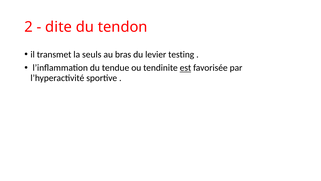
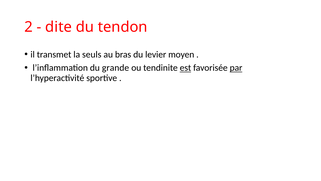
testing: testing -> moyen (181, 54)
tendue: tendue -> grande (116, 68)
par underline: none -> present (236, 68)
